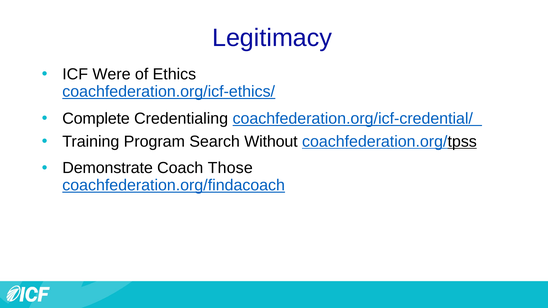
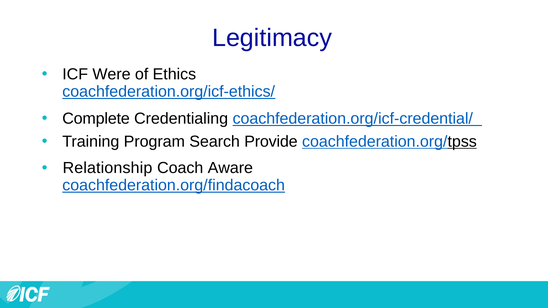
Without: Without -> Provide (271, 142)
Demonstrate: Demonstrate -> Relationship (107, 168)
Those: Those -> Aware (230, 168)
